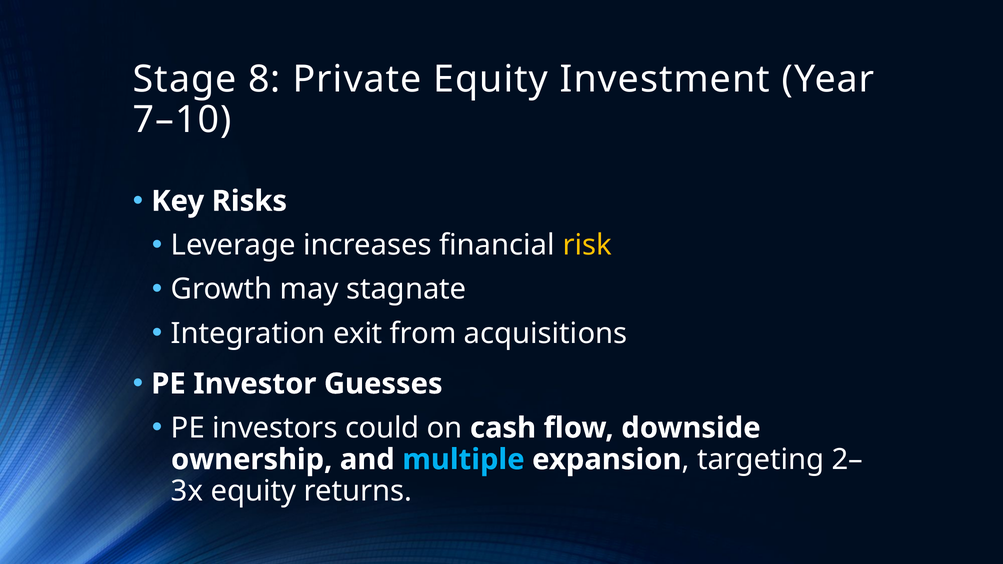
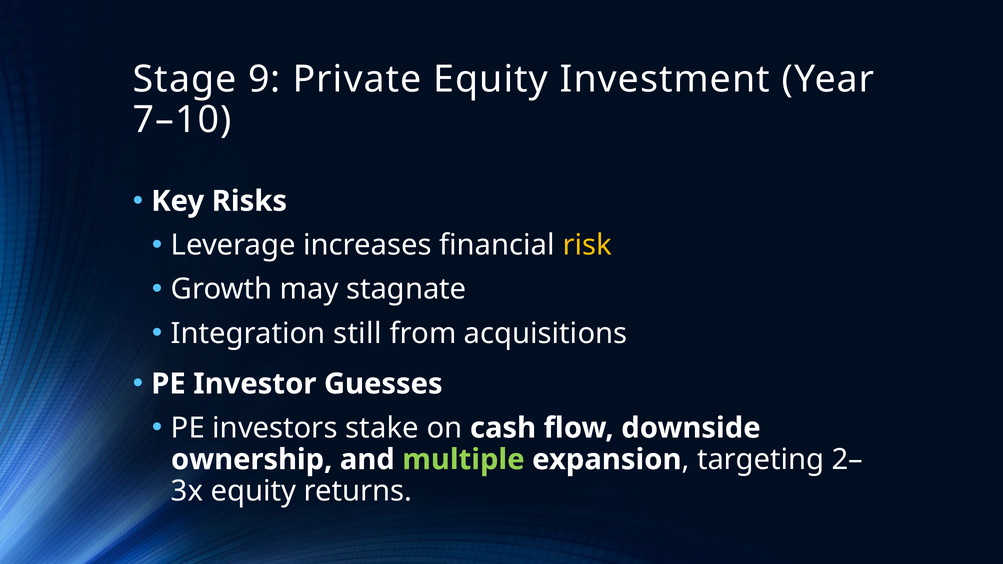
8: 8 -> 9 (264, 79)
exit: exit -> still (358, 334)
could: could -> stake (382, 428)
multiple colour: light blue -> light green (464, 460)
